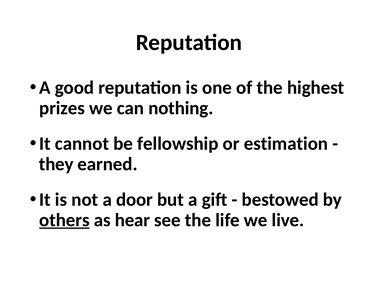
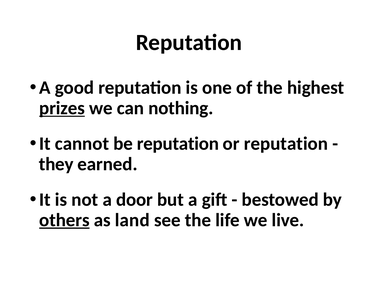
prizes underline: none -> present (62, 108)
be fellowship: fellowship -> reputation (178, 143)
or estimation: estimation -> reputation (286, 143)
hear: hear -> land (132, 220)
